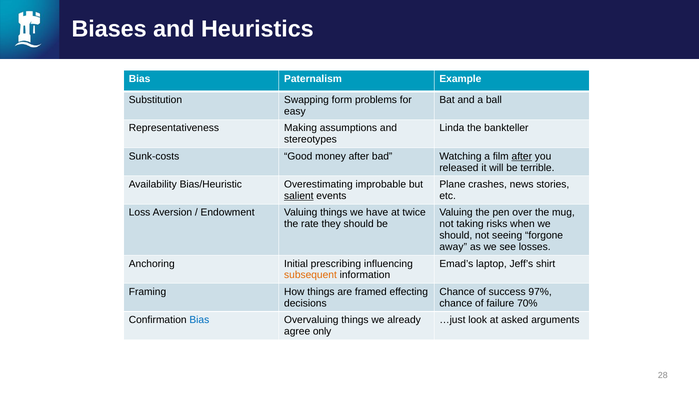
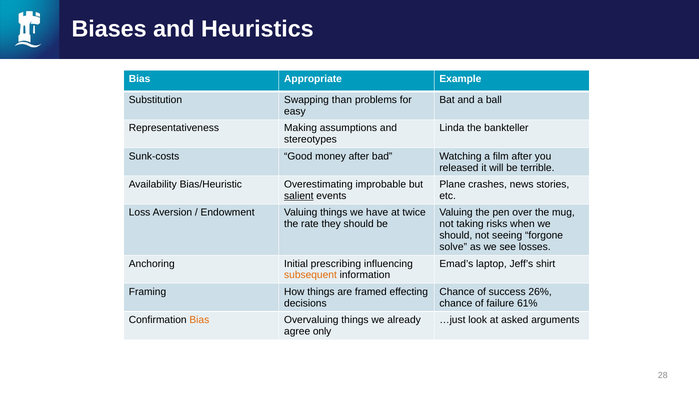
Paternalism: Paternalism -> Appropriate (313, 79)
form: form -> than (342, 100)
after underline: present -> none (522, 156)
away: away -> solve (453, 247)
97%: 97% -> 26% (540, 292)
70%: 70% -> 61% (527, 303)
Bias colour: blue -> orange (199, 320)
